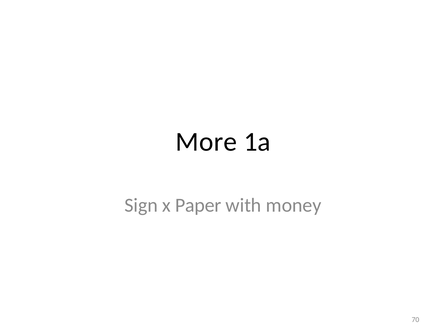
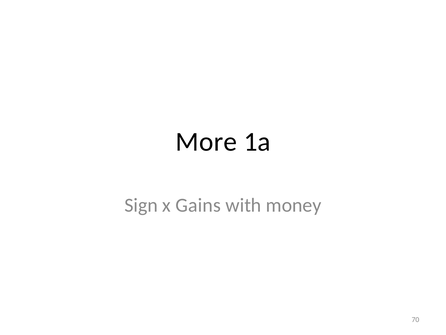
Paper: Paper -> Gains (198, 205)
